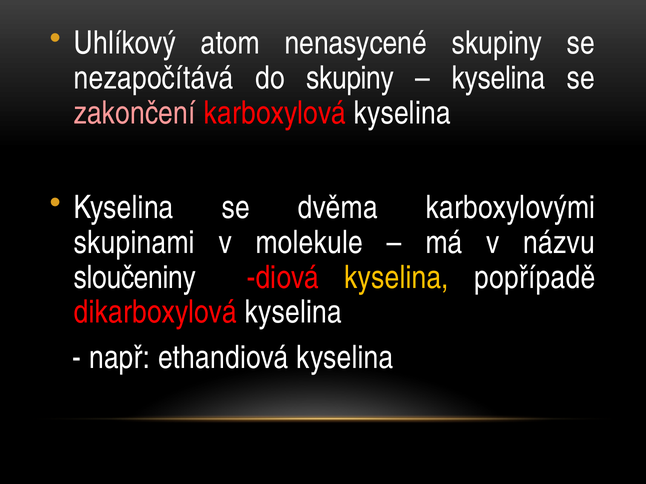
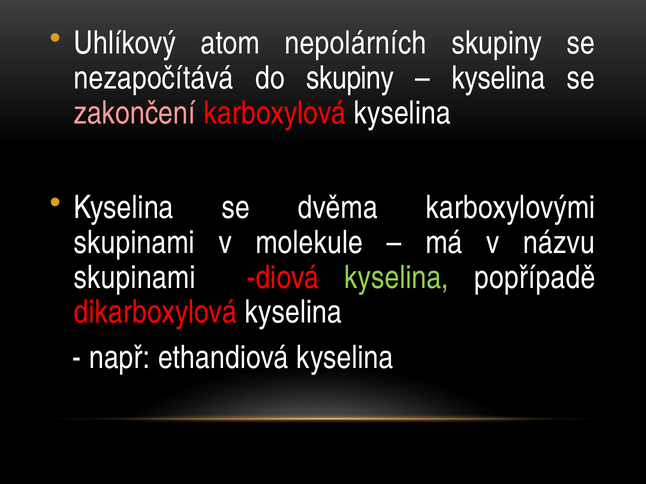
nenasycené: nenasycené -> nepolárních (356, 43)
sloučeniny: sloučeniny -> skupinami (135, 278)
kyselina colour: yellow -> light green (397, 278)
